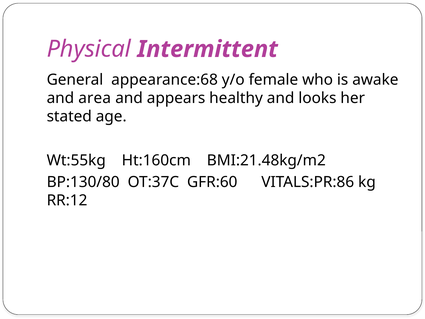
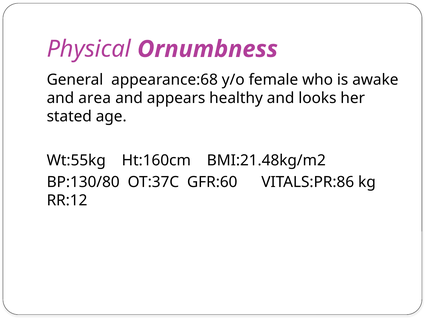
Intermittent: Intermittent -> Ornumbness (208, 49)
